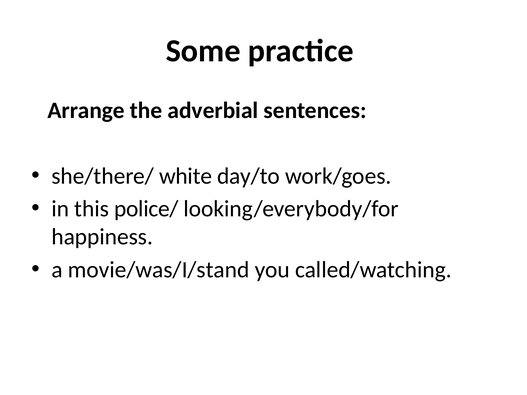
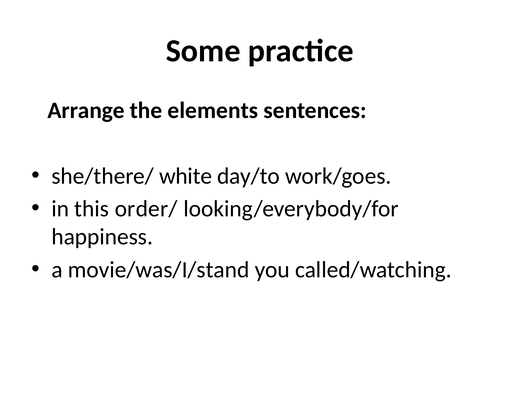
adverbial: adverbial -> elements (213, 111)
police/: police/ -> order/ (146, 209)
